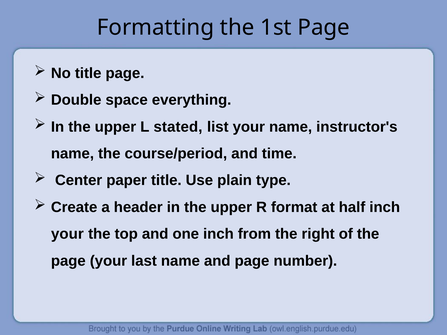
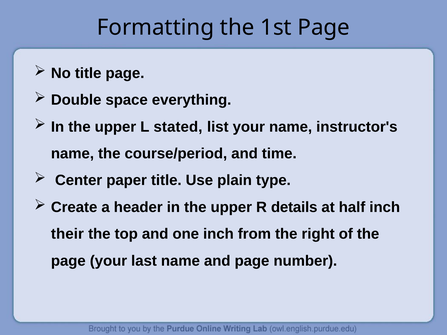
format: format -> details (294, 207)
your: your -> their (67, 234)
